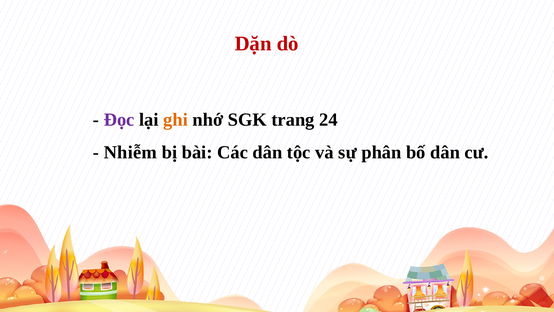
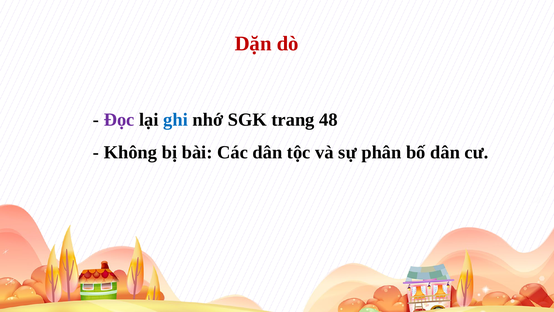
ghi colour: orange -> blue (176, 120)
24: 24 -> 48 (328, 120)
Nhiễm: Nhiễm -> Không (130, 152)
